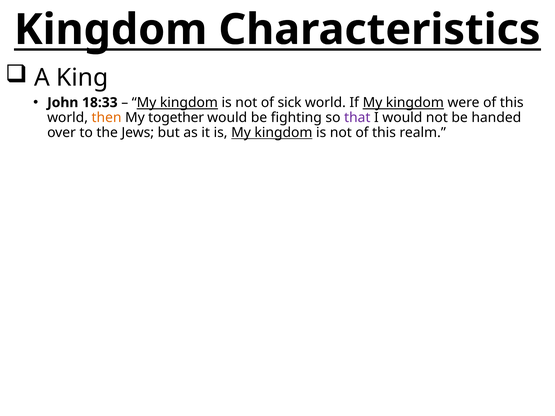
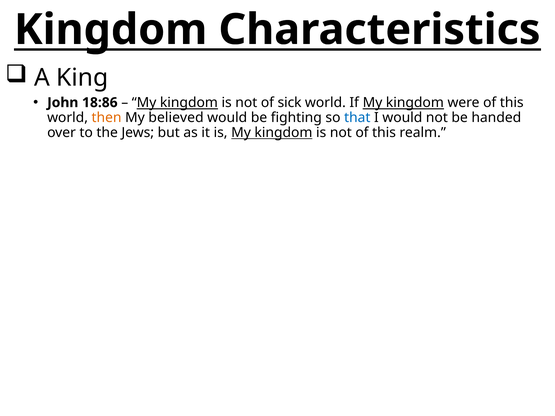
18:33: 18:33 -> 18:86 (100, 103)
together: together -> believed (176, 118)
that colour: purple -> blue (357, 118)
